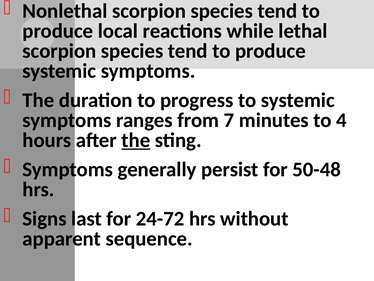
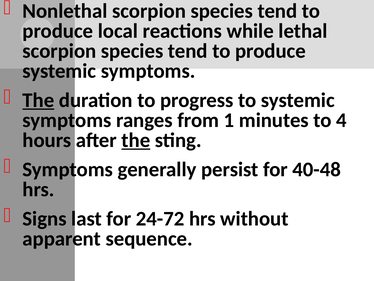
The underline: none -> present (38, 100)
7: 7 -> 1 (229, 120)
50-48: 50-48 -> 40-48 (317, 169)
